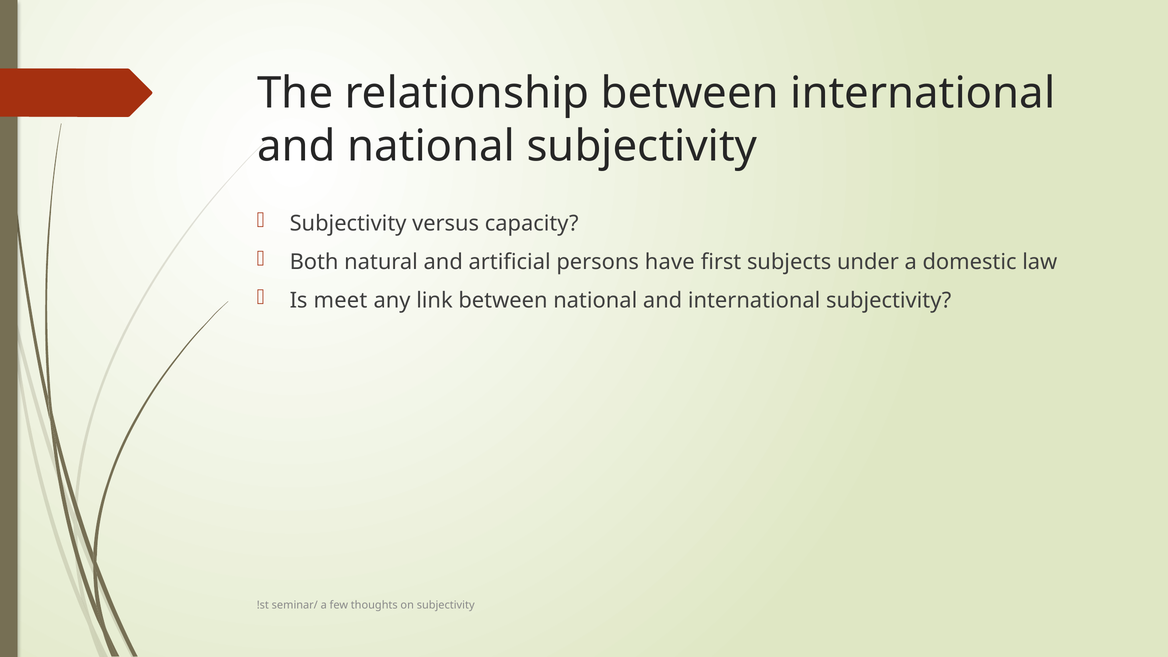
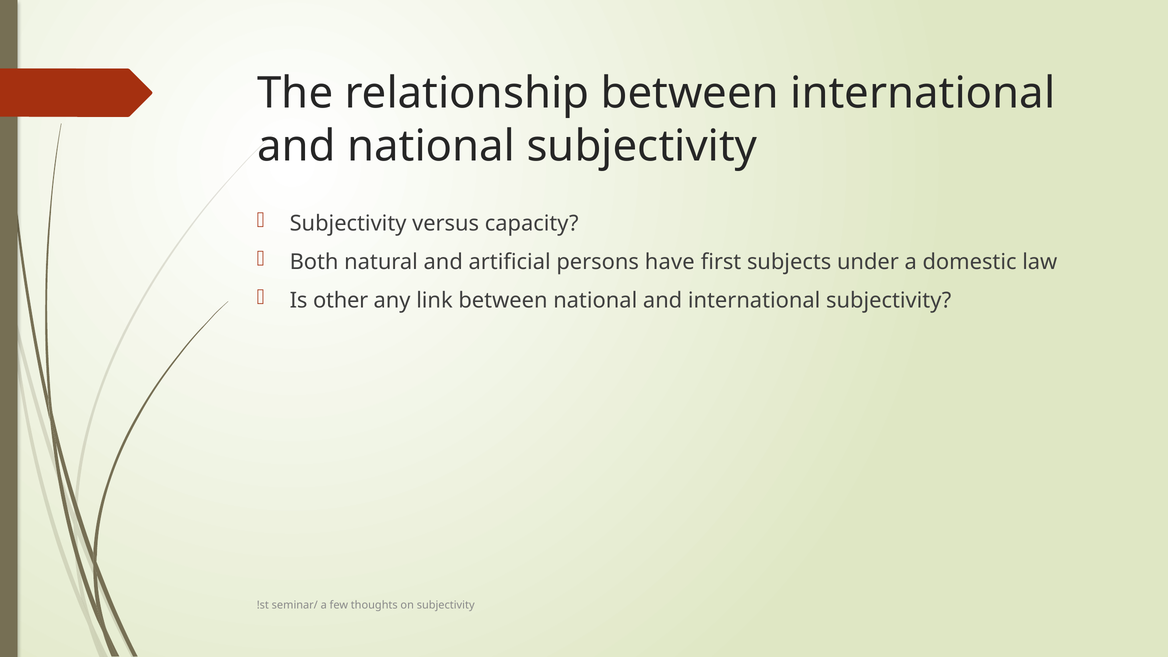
meet: meet -> other (341, 300)
